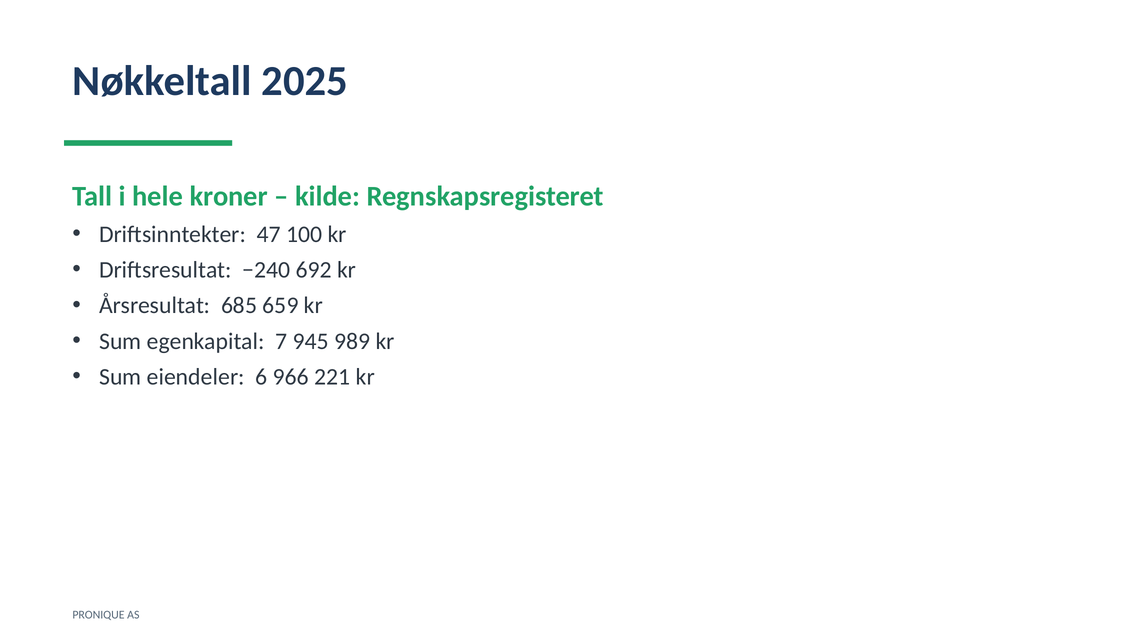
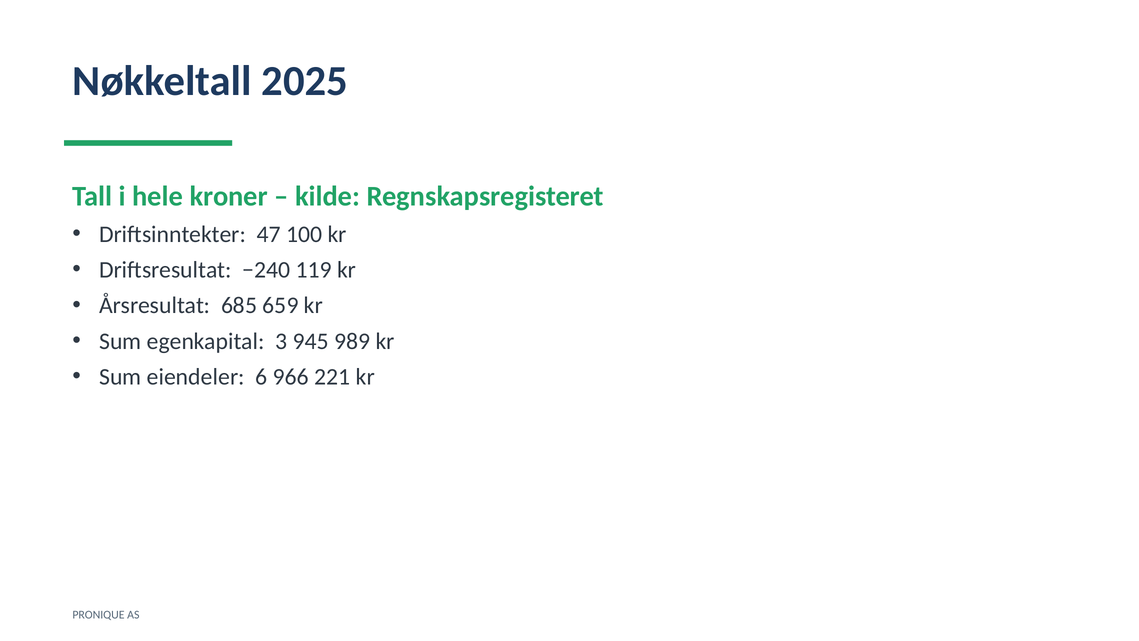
692: 692 -> 119 (314, 270)
7: 7 -> 3 (281, 341)
